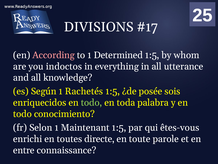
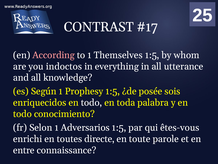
DIVISIONS: DIVISIONS -> CONTRAST (99, 27)
Determined: Determined -> Themselves (118, 55)
Rachetés: Rachetés -> Prophesy (84, 91)
todo colour: light green -> white (92, 102)
Maintenant: Maintenant -> Adversarios (85, 127)
